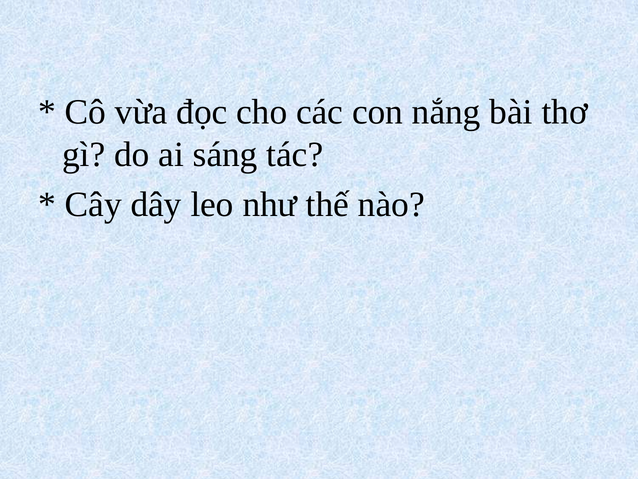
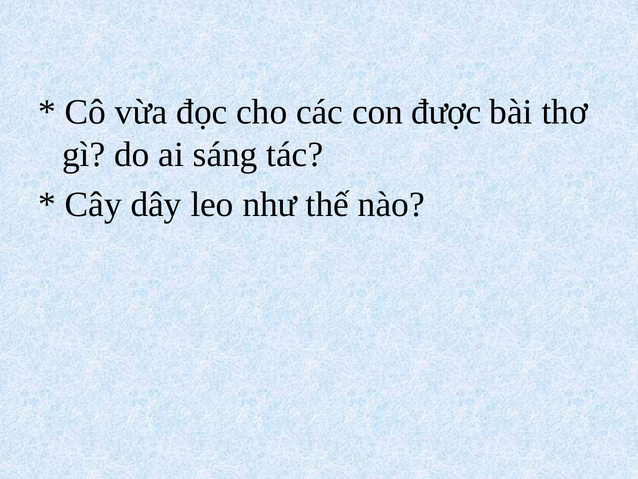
nắng: nắng -> được (446, 112)
